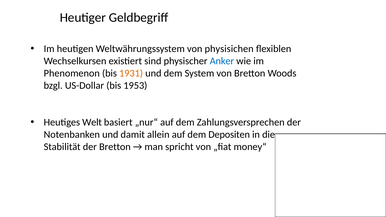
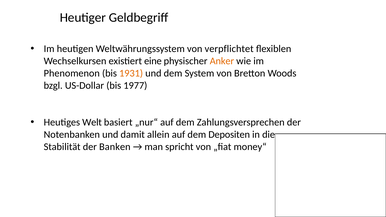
physisichen: physisichen -> verpflichtet (229, 49)
sind: sind -> eine (153, 61)
Anker colour: blue -> orange (222, 61)
1953: 1953 -> 1977 (135, 86)
der Bretton: Bretton -> Banken (115, 147)
